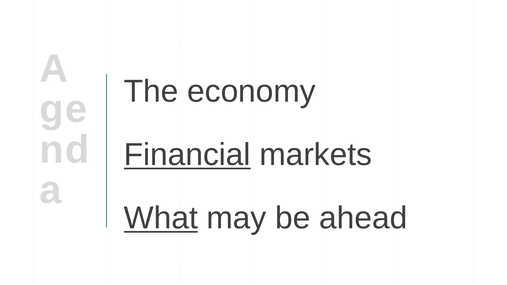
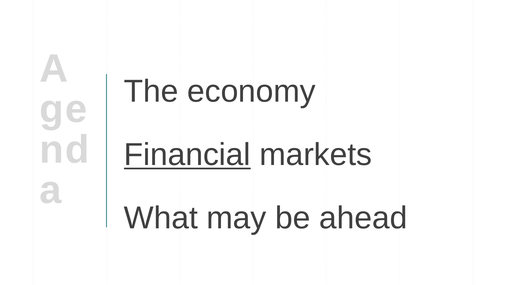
What underline: present -> none (161, 218)
